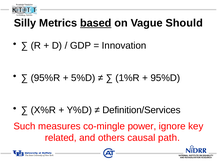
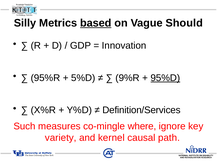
1%R: 1%R -> 9%R (128, 78)
95%D underline: none -> present (165, 78)
power: power -> where (142, 126)
related: related -> variety (61, 138)
others: others -> kernel (111, 138)
